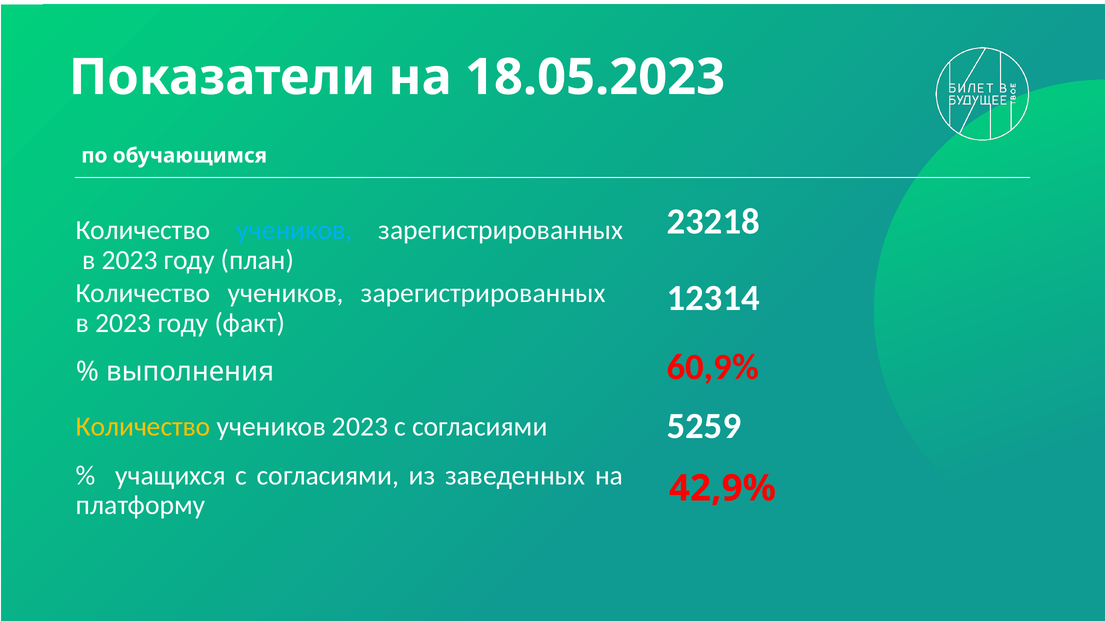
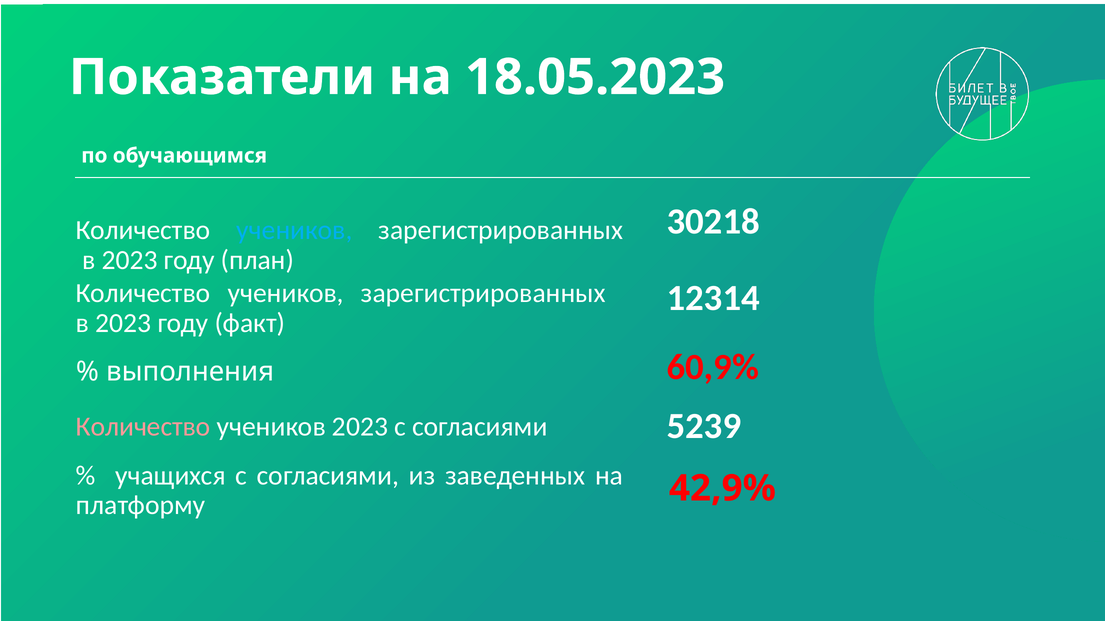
23218: 23218 -> 30218 (713, 222)
Количество colour: yellow -> pink (143, 427)
5259: 5259 -> 5239 (704, 427)
